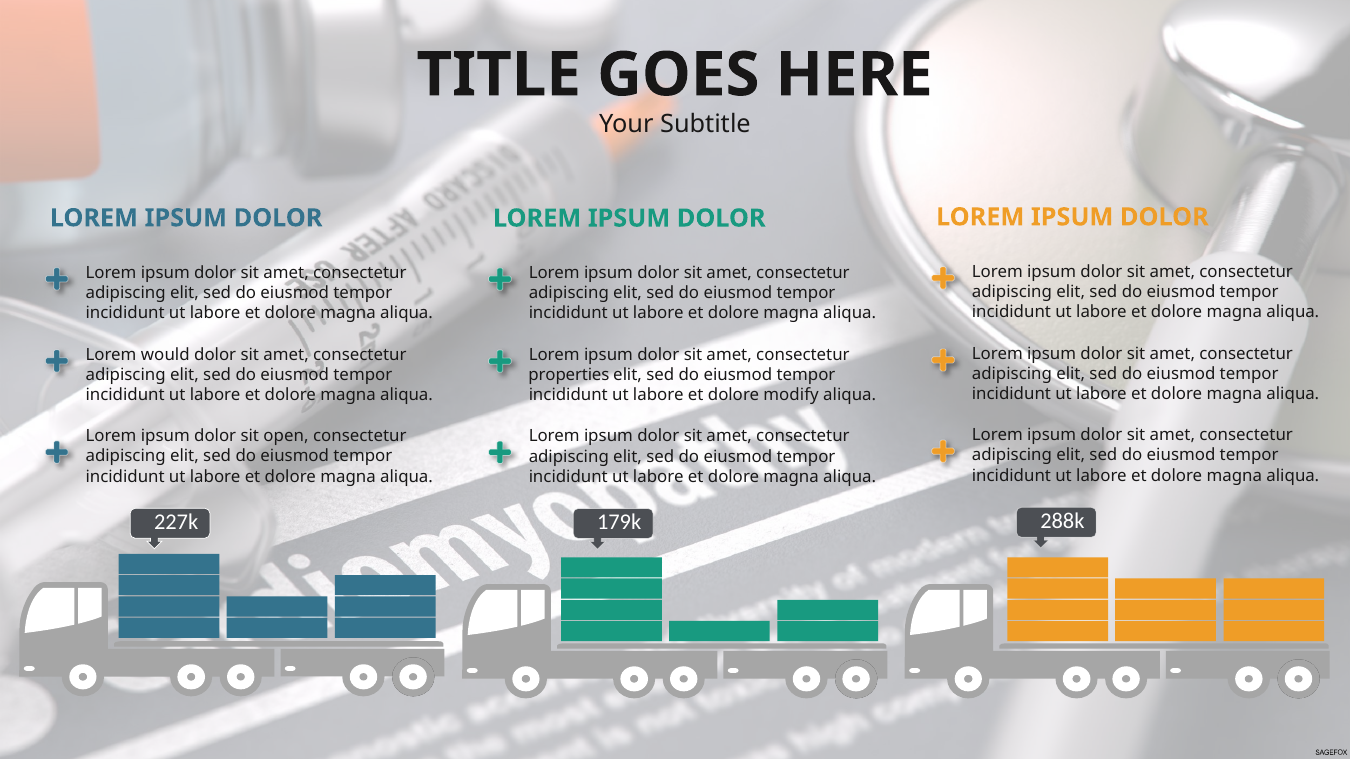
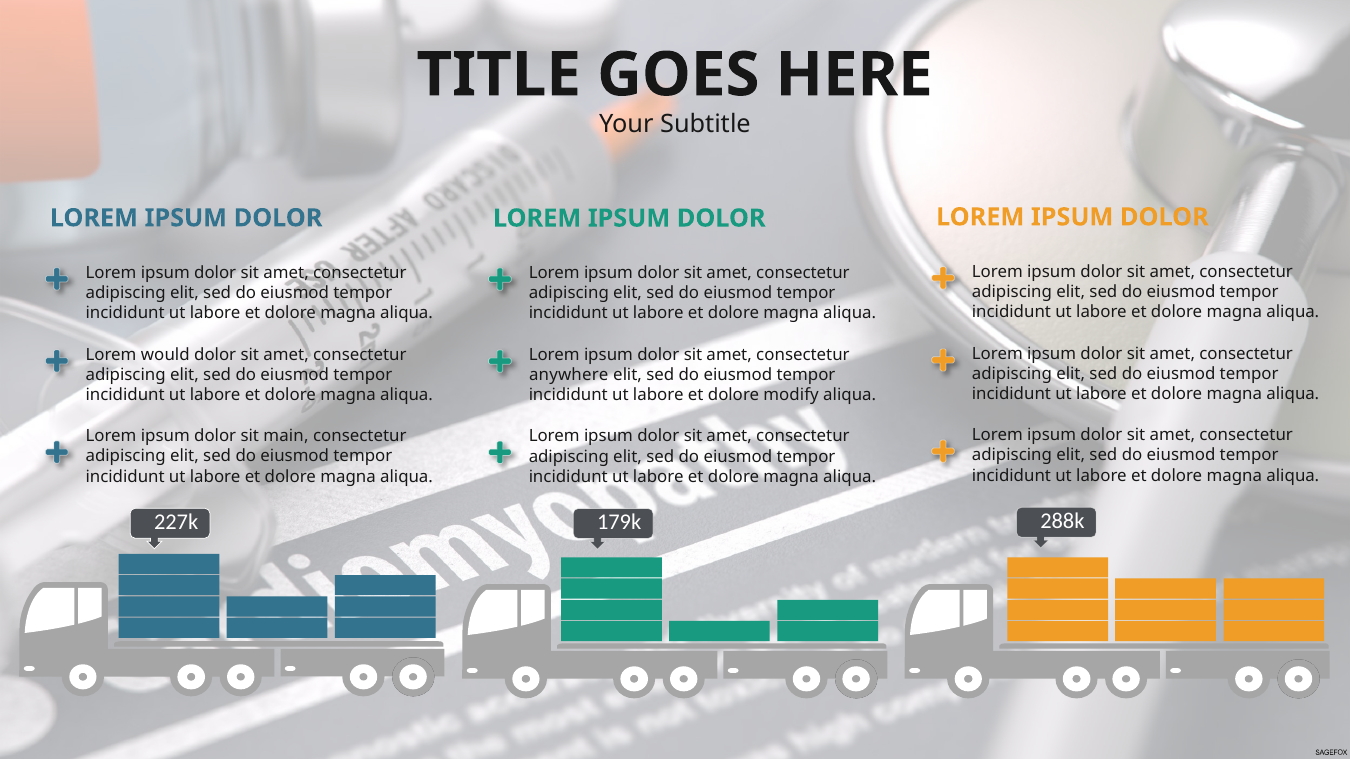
properties: properties -> anywhere (569, 375)
open: open -> main (286, 436)
